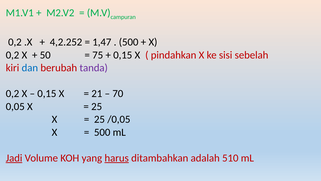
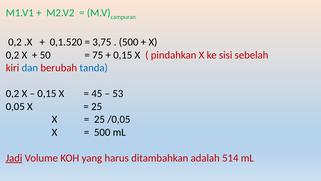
4,2.252: 4,2.252 -> 0,1.520 (66, 42)
1,47: 1,47 -> 3,75 (102, 42)
tanda colour: purple -> blue (94, 68)
21: 21 -> 45 (97, 93)
70: 70 -> 53 (118, 93)
harus underline: present -> none (117, 158)
510: 510 -> 514 (230, 158)
